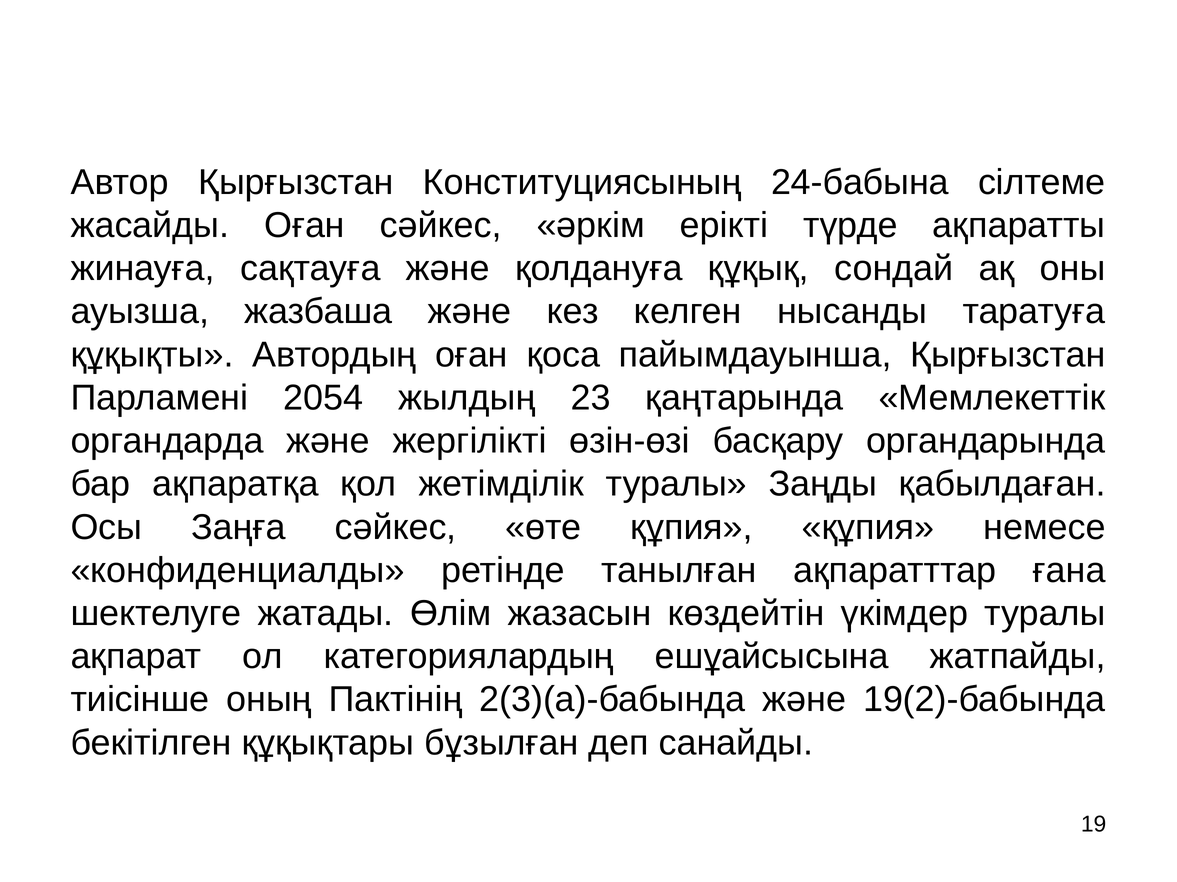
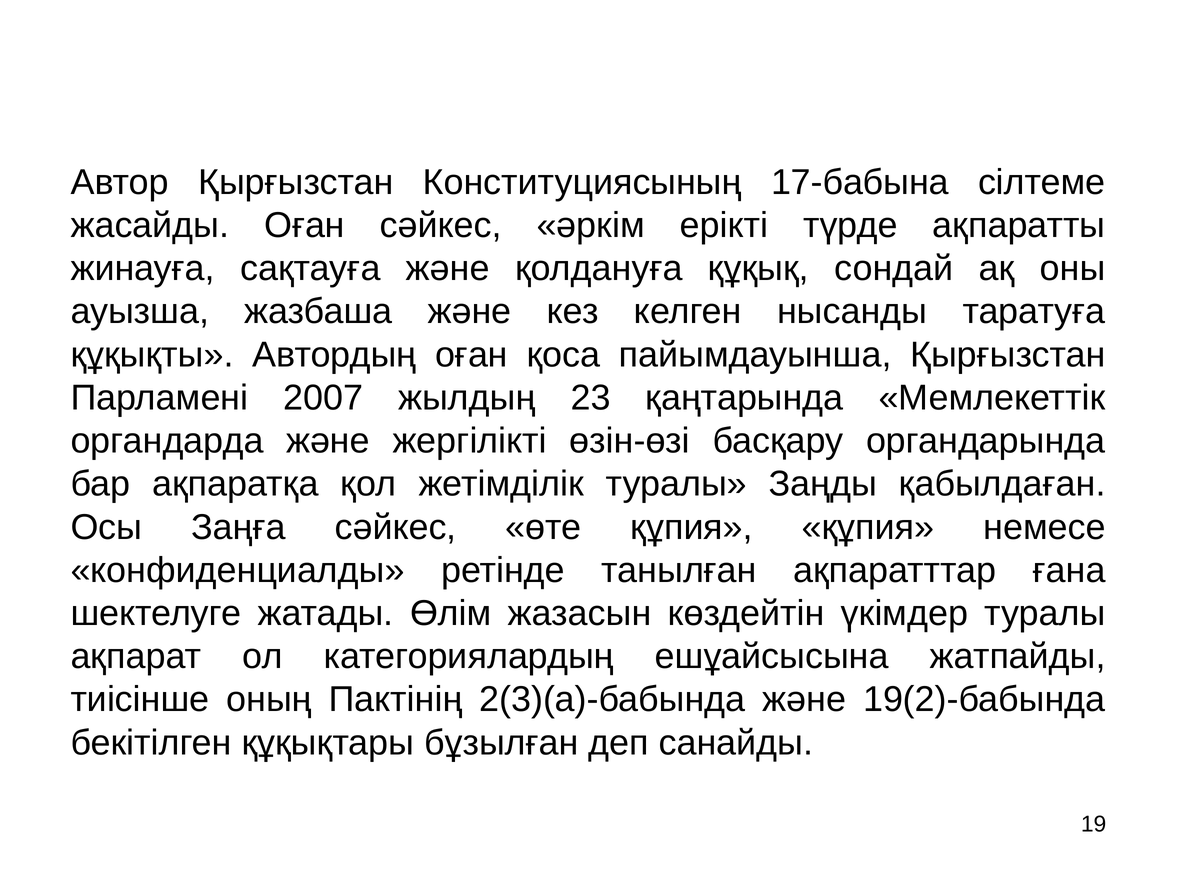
24-бабына: 24-бабына -> 17-бабына (860, 182)
2054: 2054 -> 2007 (323, 398)
